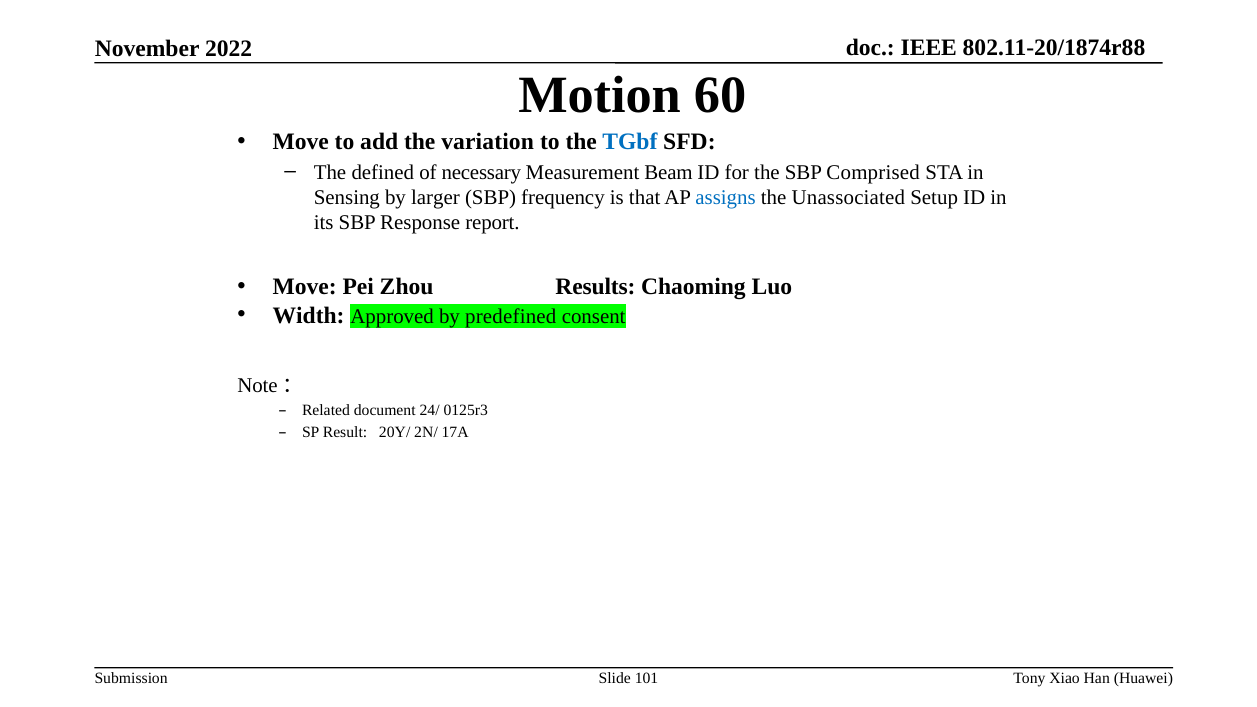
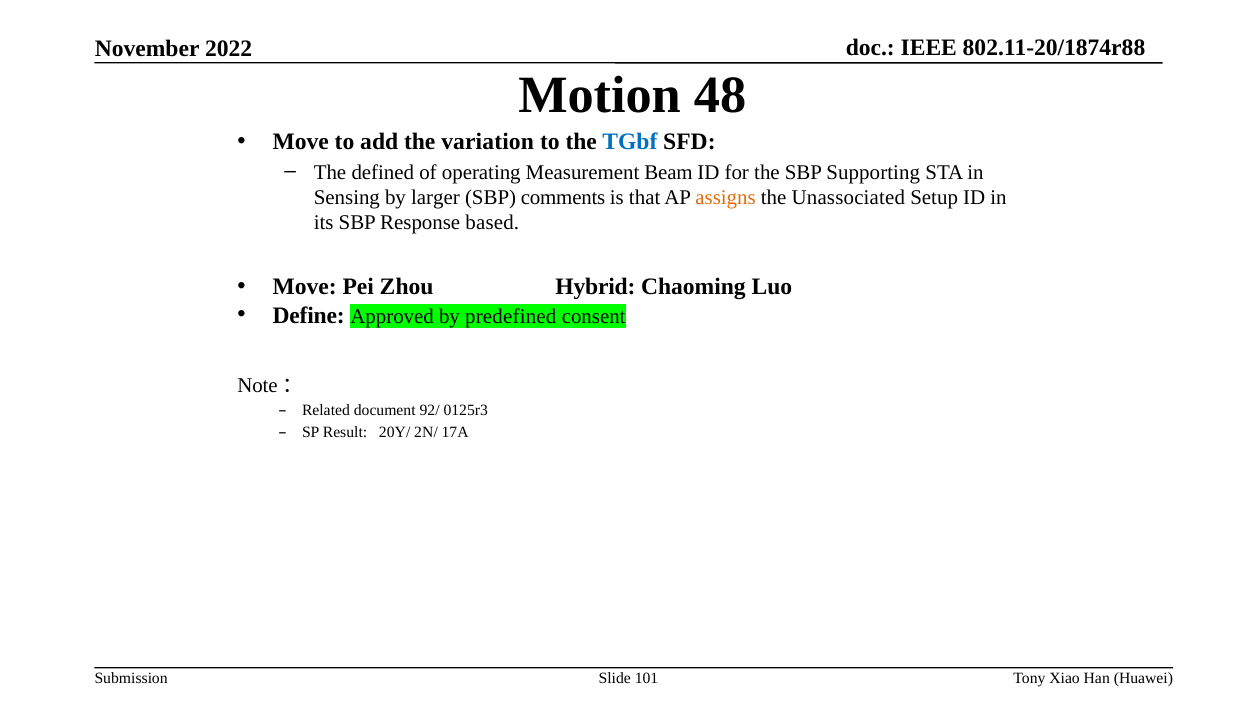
60: 60 -> 48 (720, 95)
necessary: necessary -> operating (481, 172)
Comprised: Comprised -> Supporting (873, 172)
frequency: frequency -> comments (563, 197)
assigns colour: blue -> orange (726, 197)
report: report -> based (492, 223)
Results: Results -> Hybrid (595, 287)
Width: Width -> Define (309, 315)
24/: 24/ -> 92/ (430, 410)
